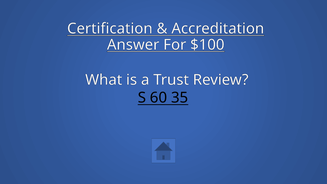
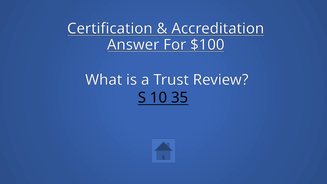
60: 60 -> 10 (159, 98)
